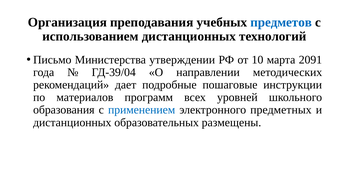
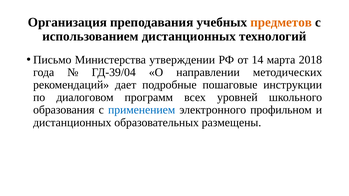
предметов colour: blue -> orange (281, 22)
10: 10 -> 14 (257, 60)
2091: 2091 -> 2018 (310, 60)
материалов: материалов -> диалоговом (85, 98)
предметных: предметных -> профильном (281, 110)
